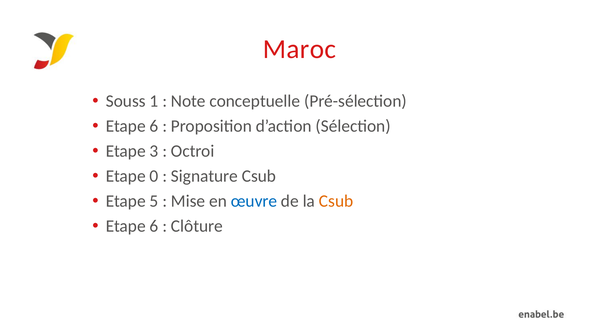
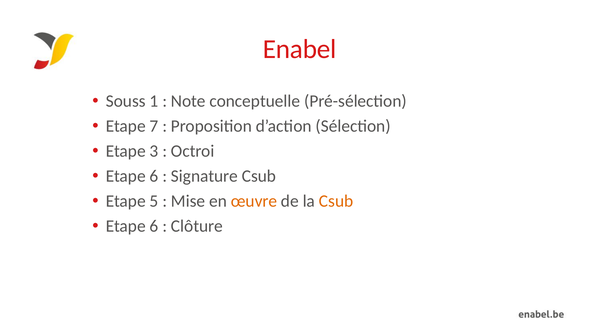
Maroc: Maroc -> Enabel (300, 49)
6: 6 -> 7 (154, 126)
0: 0 -> 6 (154, 176)
œuvre colour: blue -> orange (254, 201)
